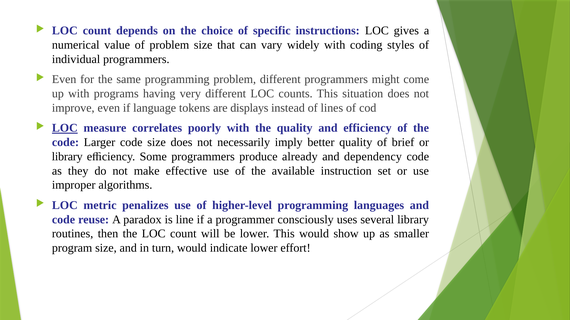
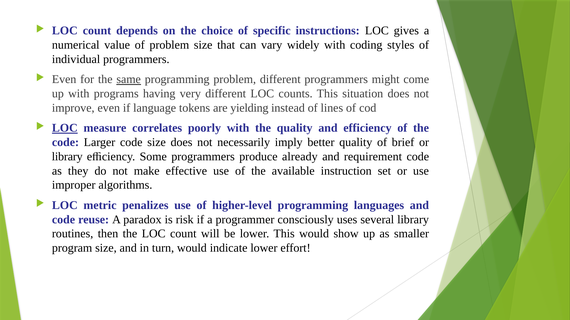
same underline: none -> present (129, 80)
displays: displays -> yielding (249, 108)
dependency: dependency -> requirement (373, 157)
line: line -> risk (185, 220)
